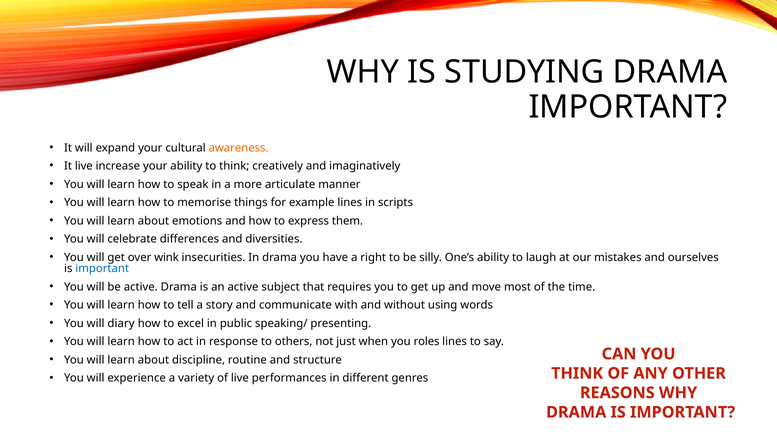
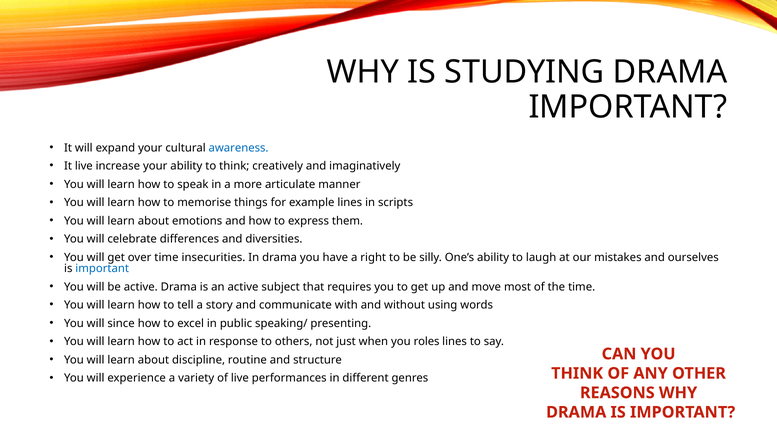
awareness colour: orange -> blue (239, 148)
over wink: wink -> time (166, 258)
diary: diary -> since (121, 323)
